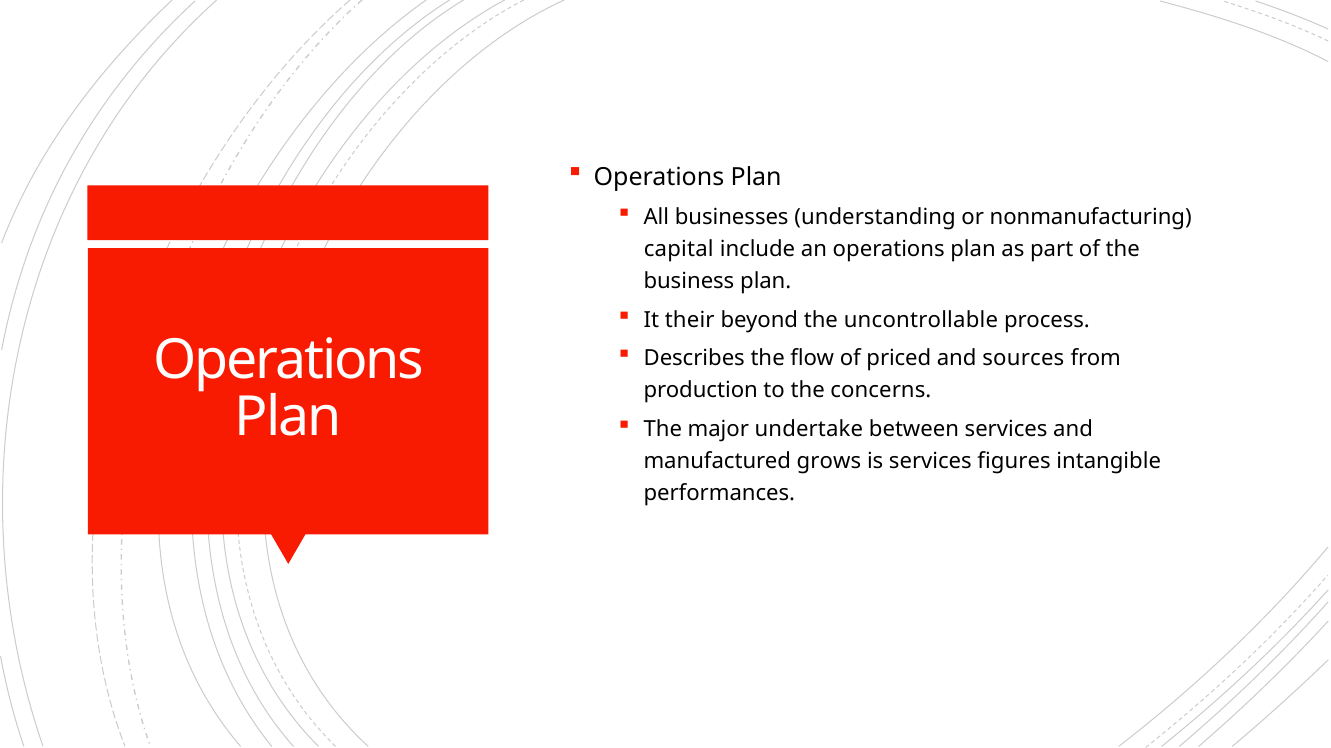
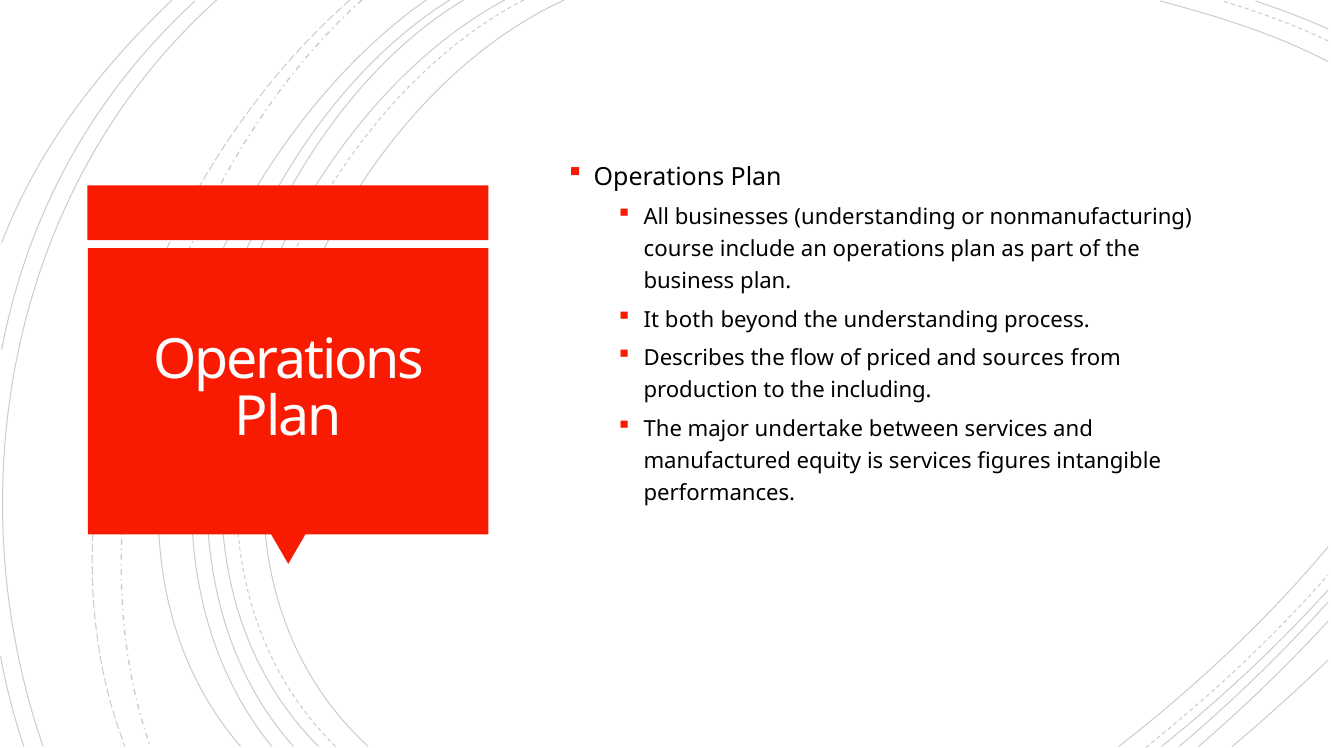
capital: capital -> course (679, 249)
their: their -> both (690, 320)
the uncontrollable: uncontrollable -> understanding (921, 320)
concerns: concerns -> including (881, 391)
grows: grows -> equity (829, 462)
